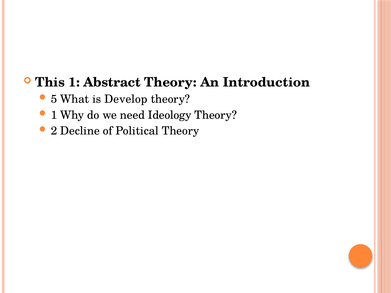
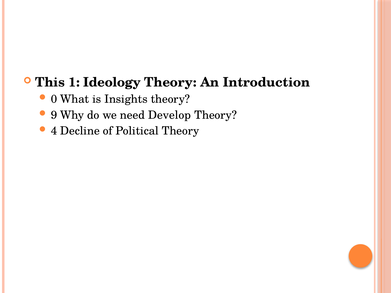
Abstract: Abstract -> Ideology (112, 82)
5: 5 -> 0 (54, 99)
Develop: Develop -> Insights (126, 99)
1: 1 -> 9 (54, 115)
Ideology: Ideology -> Develop (170, 115)
2: 2 -> 4 (54, 131)
